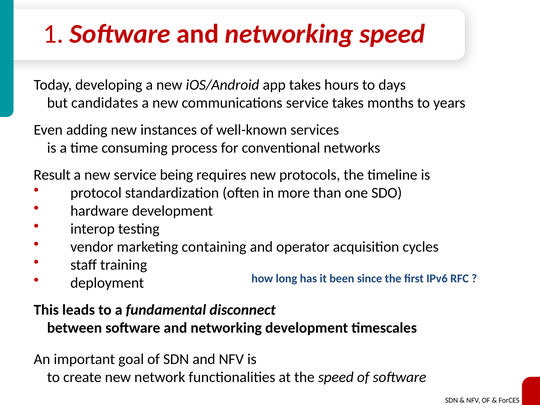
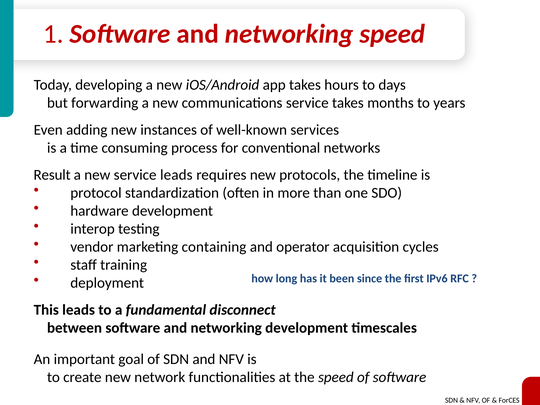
candidates: candidates -> forwarding (105, 103)
service being: being -> leads (176, 175)
